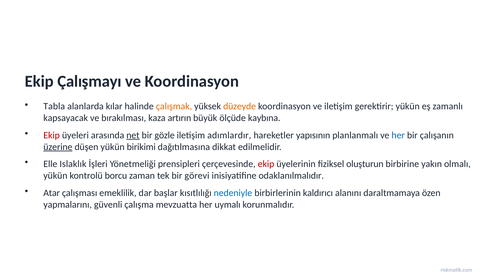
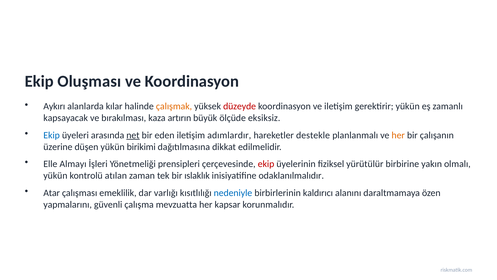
Çalışmayı: Çalışmayı -> Oluşması (89, 81)
Tabla: Tabla -> Aykırı (54, 106)
düzeyde colour: orange -> red (240, 106)
kaybına: kaybına -> eksiksiz (264, 118)
Ekip colour: red -> blue (52, 135)
gözle: gözle -> eden (165, 135)
yapısının: yapısının -> destekle (313, 135)
her colour: blue -> orange (398, 135)
üzerine underline: present -> none (58, 147)
Islaklık: Islaklık -> Almayı (73, 164)
oluşturun: oluşturun -> yürütülür (365, 164)
borcu: borcu -> atılan (116, 175)
görevi: görevi -> ıslaklık (197, 175)
başlar: başlar -> varlığı (166, 193)
uymalı: uymalı -> kapsar (228, 204)
